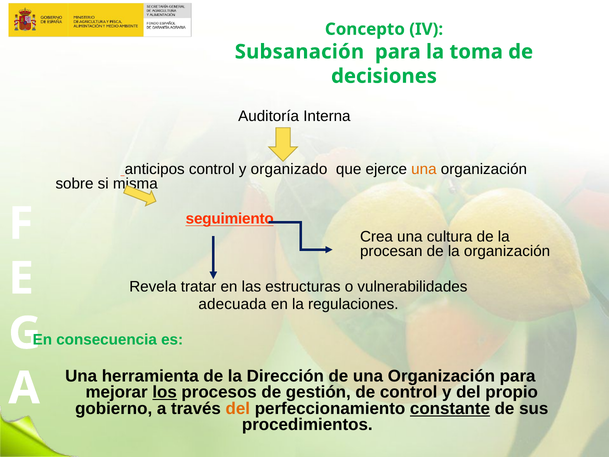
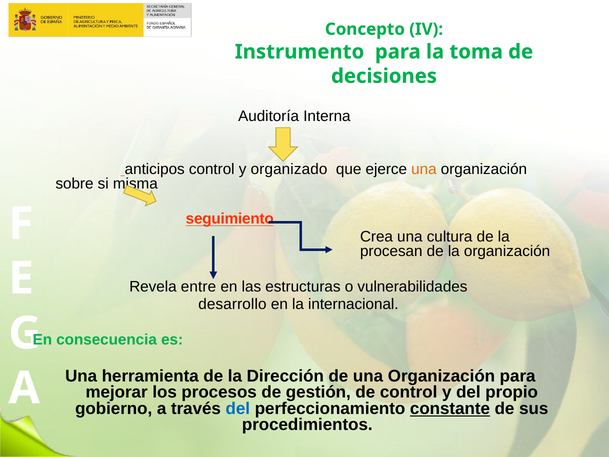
Subsanación: Subsanación -> Instrumento (300, 52)
tratar: tratar -> entre (198, 286)
adecuada: adecuada -> desarrollo (232, 304)
regulaciones: regulaciones -> internacional (353, 304)
los underline: present -> none (165, 392)
del colour: orange -> blue (238, 408)
